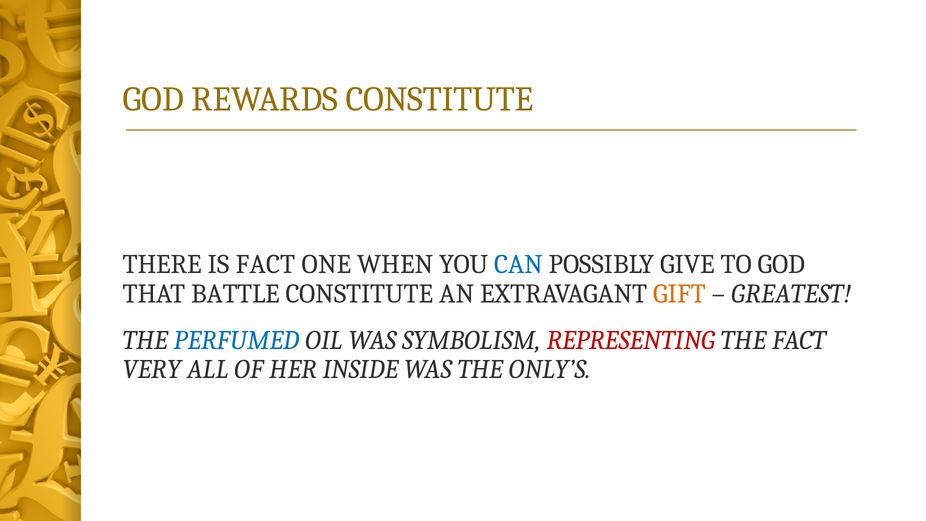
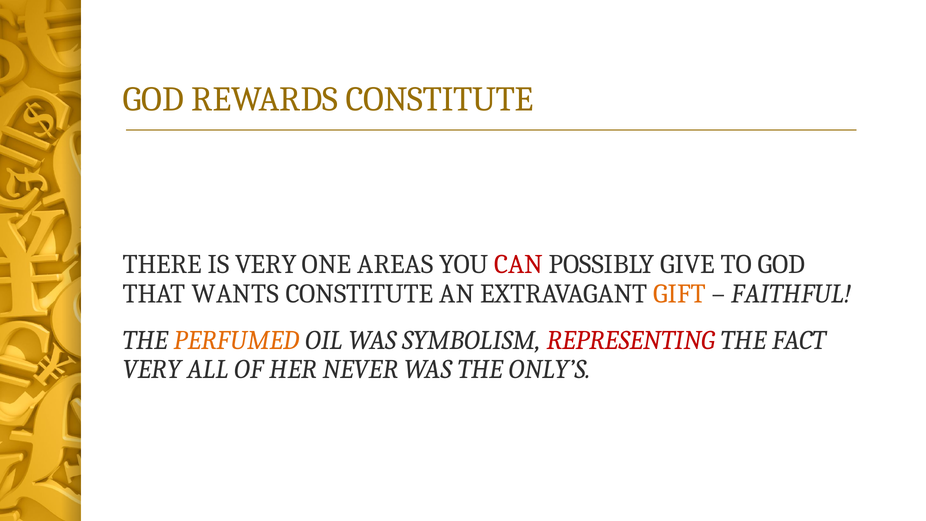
IS FACT: FACT -> VERY (266, 265)
WHEN: WHEN -> AREAS (395, 265)
CAN colour: blue -> red (519, 265)
BATTLE: BATTLE -> WANTS (235, 294)
GREATEST: GREATEST -> FAITHFUL (792, 294)
PERFUMED colour: blue -> orange (237, 340)
INSIDE: INSIDE -> NEVER (360, 369)
